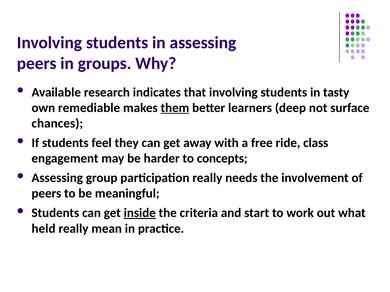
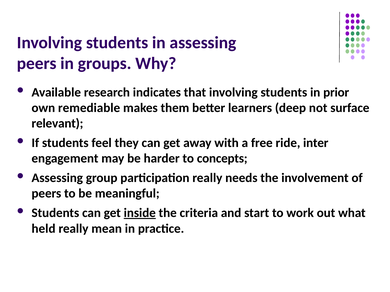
tasty: tasty -> prior (336, 92)
them underline: present -> none (175, 108)
chances: chances -> relevant (57, 124)
class: class -> inter (316, 143)
